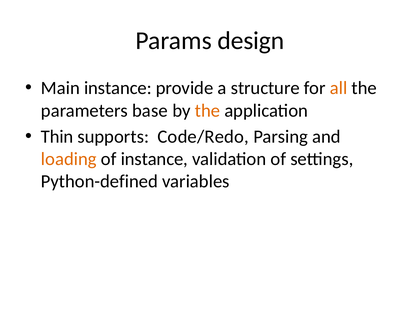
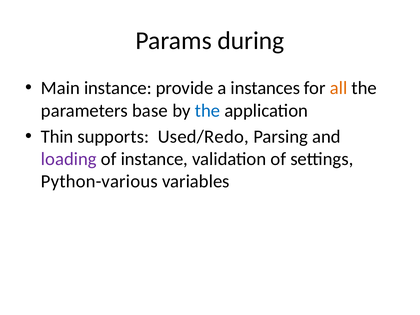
design: design -> during (251, 41)
structure: structure -> instances (265, 88)
the colour: orange -> blue (207, 111)
Code/Redo: Code/Redo -> Used/Redo (203, 137)
loading colour: orange -> purple (69, 159)
Python-defined: Python-defined -> Python-various (99, 181)
